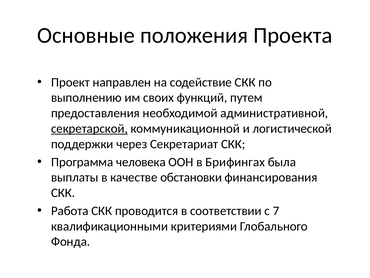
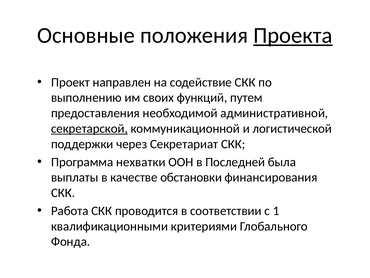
Проекта underline: none -> present (293, 35)
человека: человека -> нехватки (141, 162)
Брифингах: Брифингах -> Последней (235, 162)
7: 7 -> 1 (276, 210)
